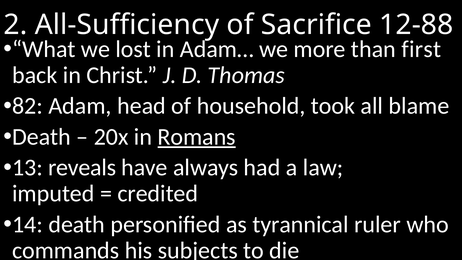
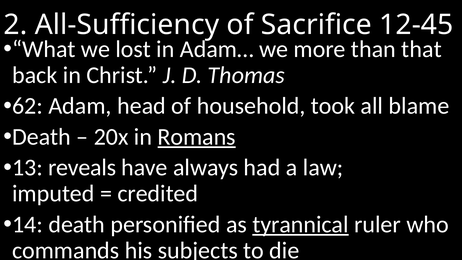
12-88: 12-88 -> 12-45 (416, 25)
first: first -> that (421, 49)
82: 82 -> 62 (28, 106)
tyrannical underline: none -> present (301, 224)
